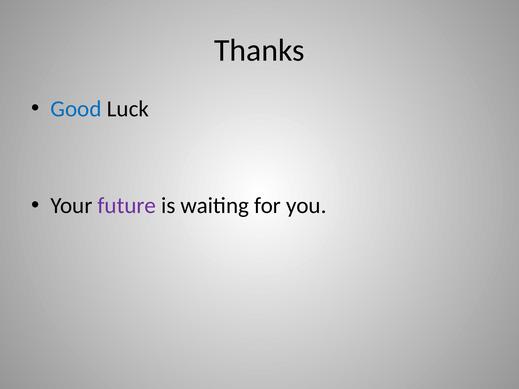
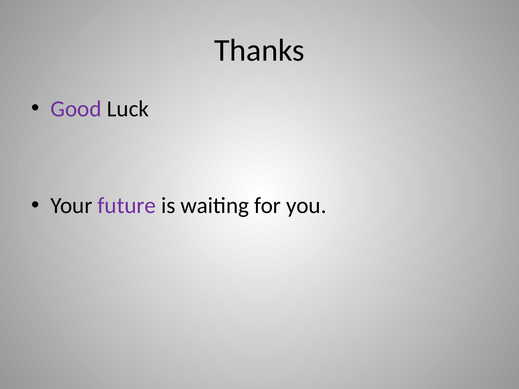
Good colour: blue -> purple (76, 109)
